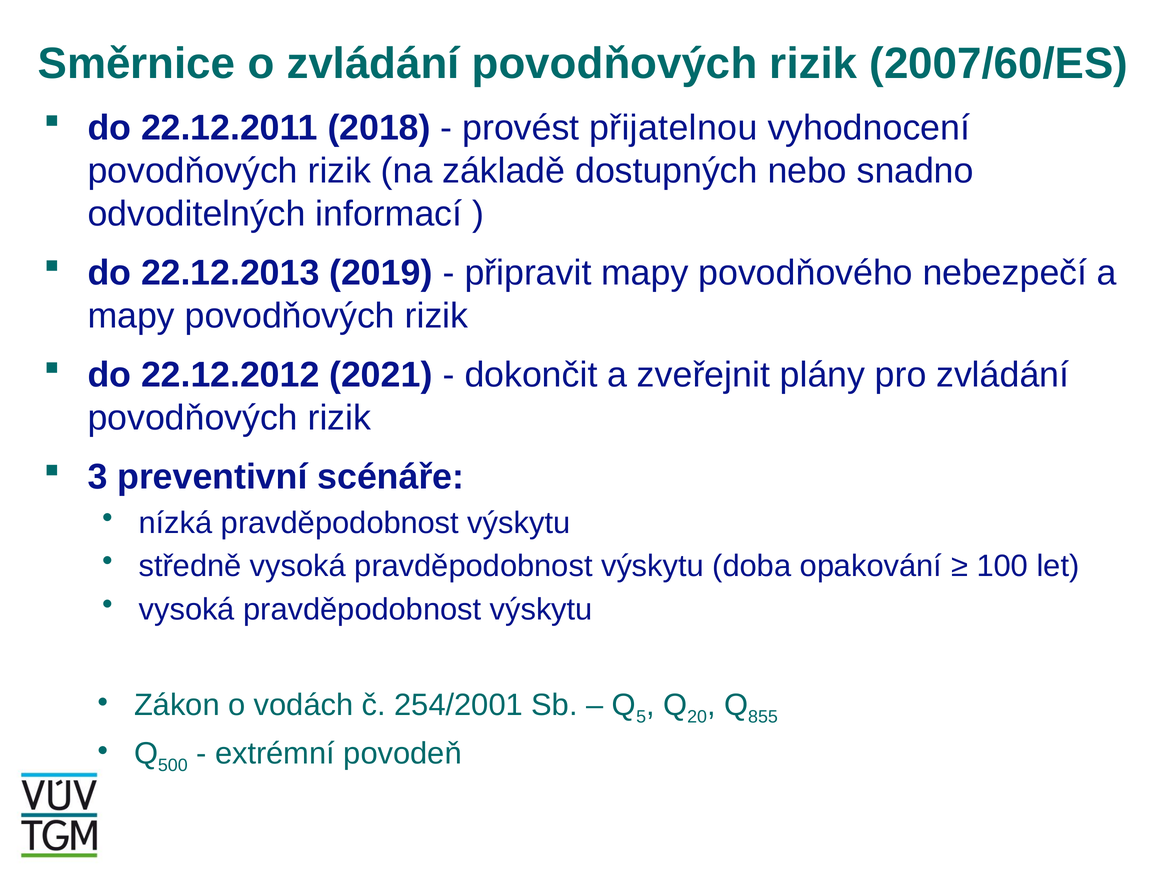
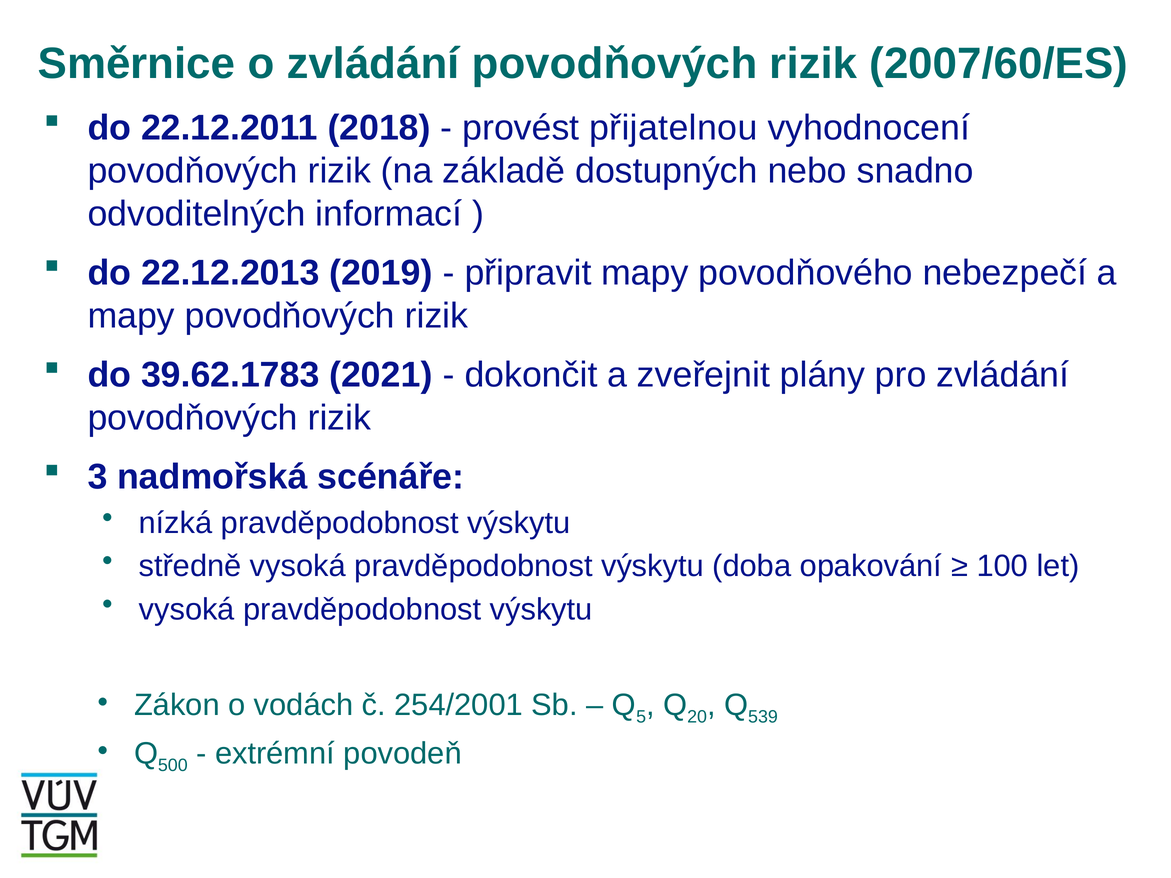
22.12.2012: 22.12.2012 -> 39.62.1783 (230, 375)
preventivní: preventivní -> nadmořská (212, 477)
855: 855 -> 539 (763, 717)
